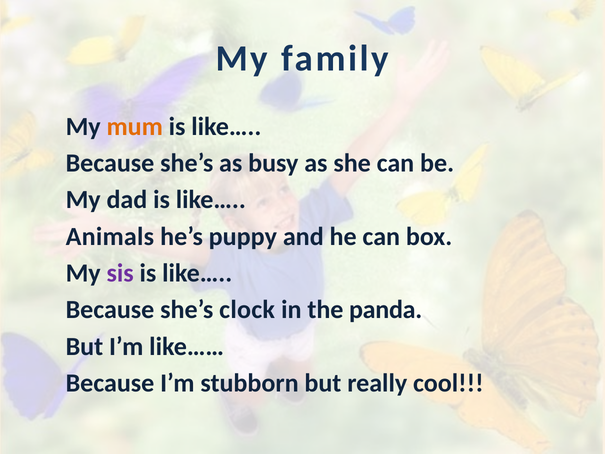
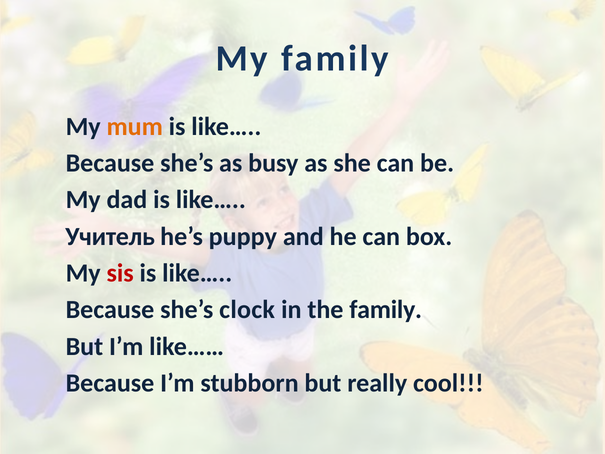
Animals: Animals -> Учитель (110, 236)
sis colour: purple -> red (120, 273)
the panda: panda -> family (386, 310)
